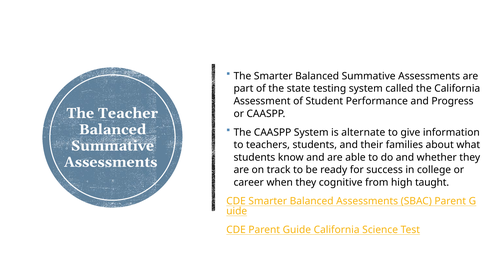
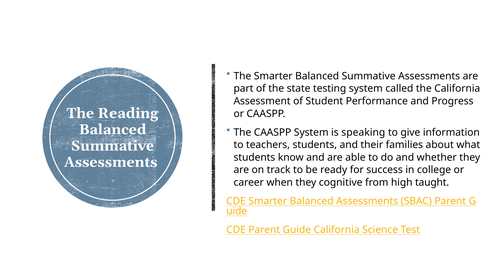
Teacher: Teacher -> Reading (128, 113)
alternate: alternate -> speaking (363, 132)
